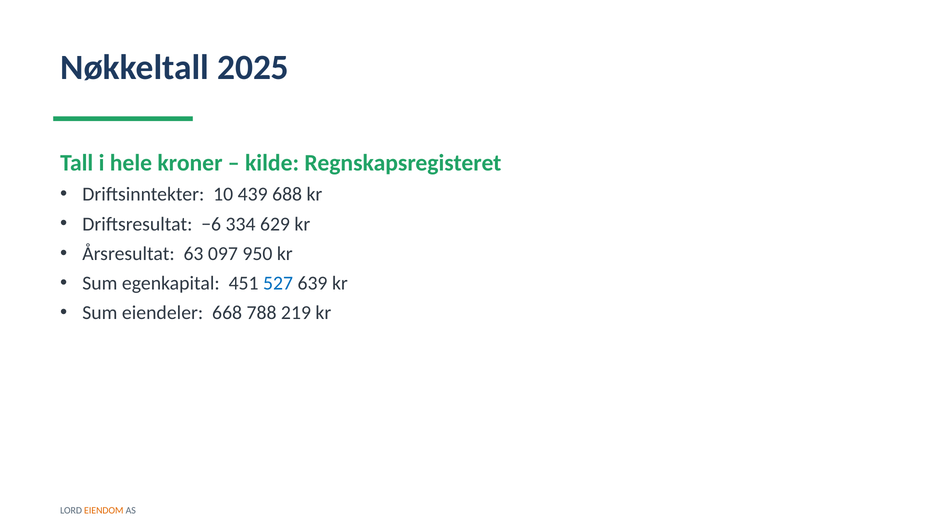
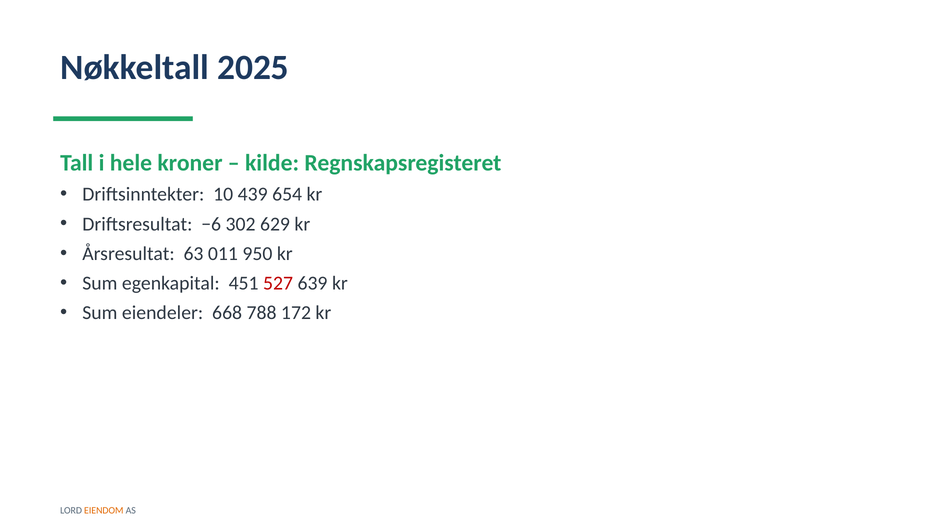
688: 688 -> 654 (287, 195)
334: 334 -> 302 (241, 224)
097: 097 -> 011 (223, 254)
527 colour: blue -> red (278, 283)
219: 219 -> 172 (296, 313)
